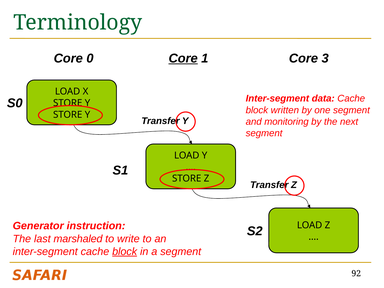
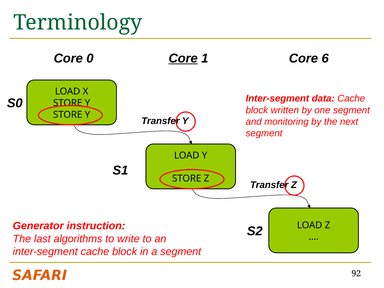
3: 3 -> 6 (325, 58)
marshaled: marshaled -> algorithms (78, 239)
block underline: present -> none (125, 252)
